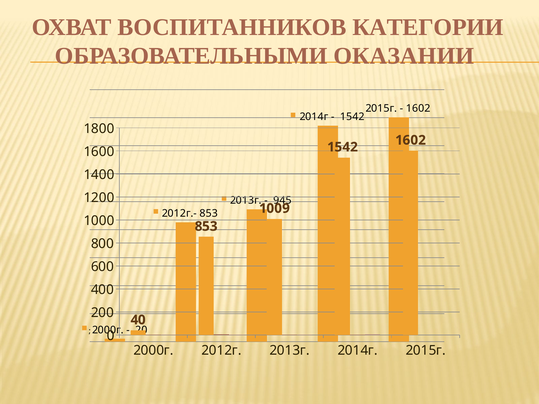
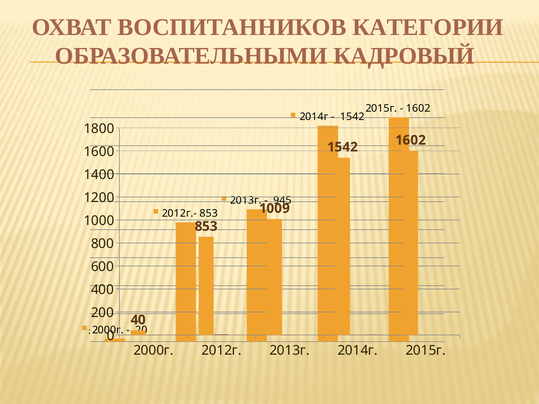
ОКАЗАНИИ: ОКАЗАНИИ -> КАДРОВЫЙ (404, 56)
